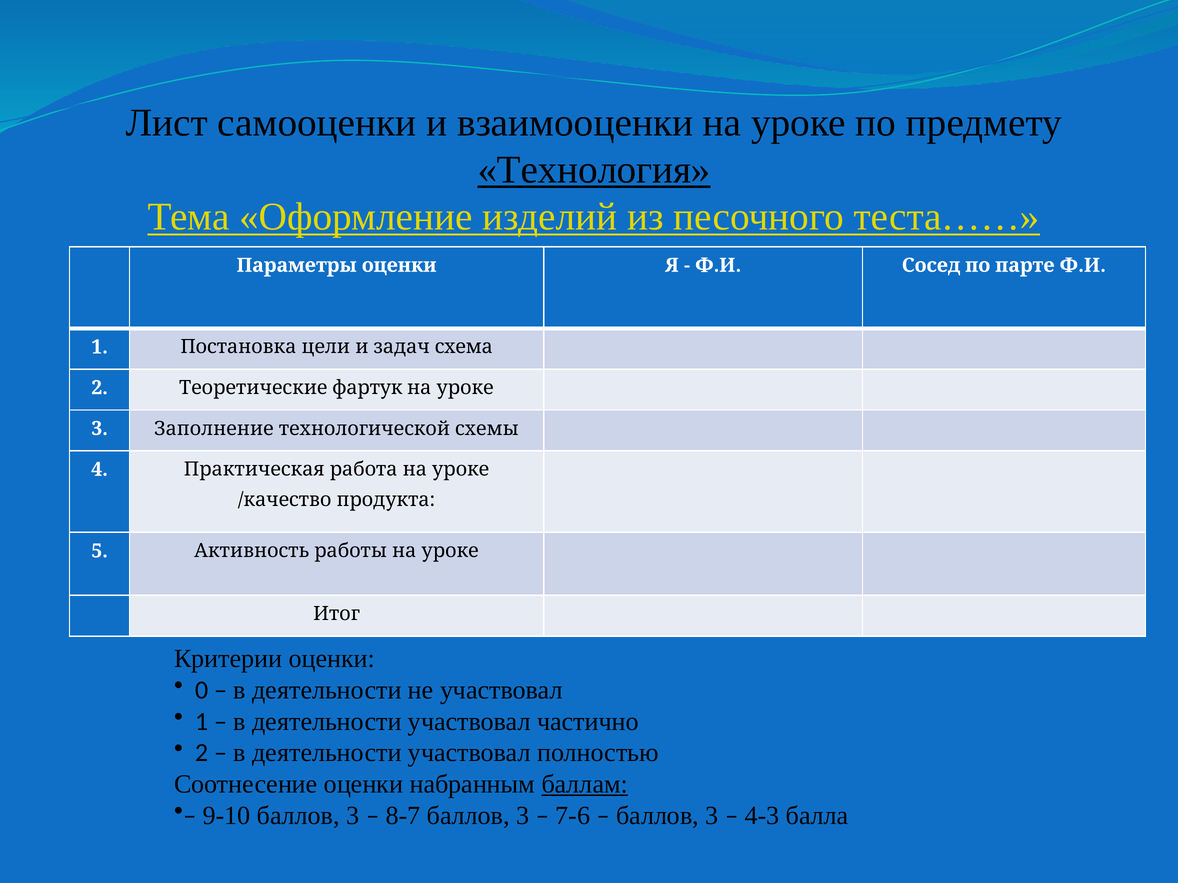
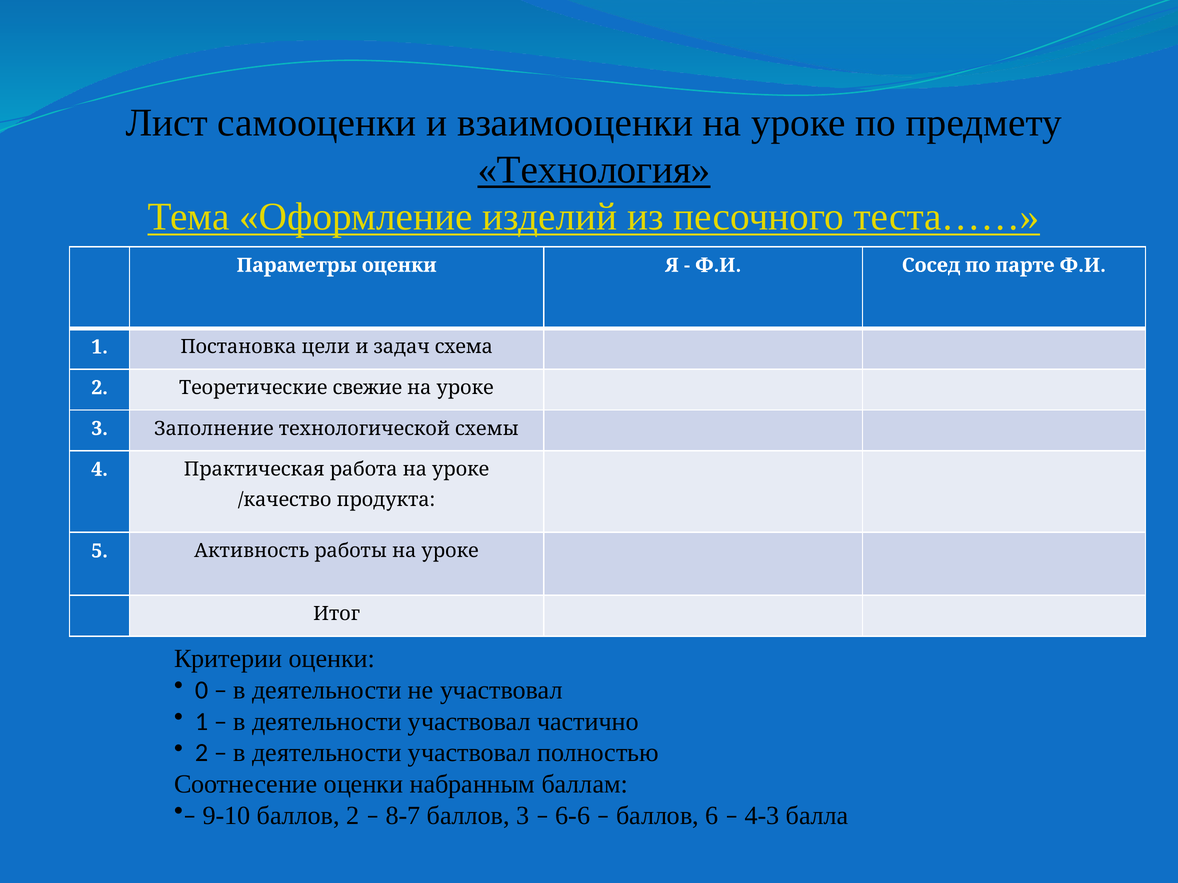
фартук: фартук -> свежие (367, 388)
баллам underline: present -> none (585, 785)
9-10 баллов 3: 3 -> 2 (353, 816)
7-6: 7-6 -> 6-6 (573, 816)
3: 3 -> 6 (712, 816)
